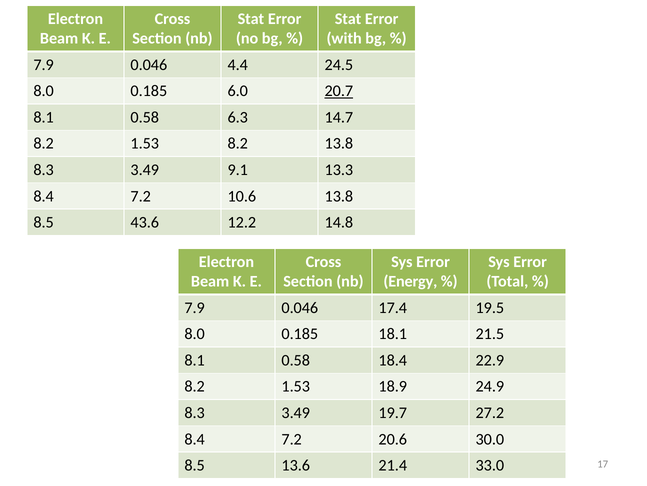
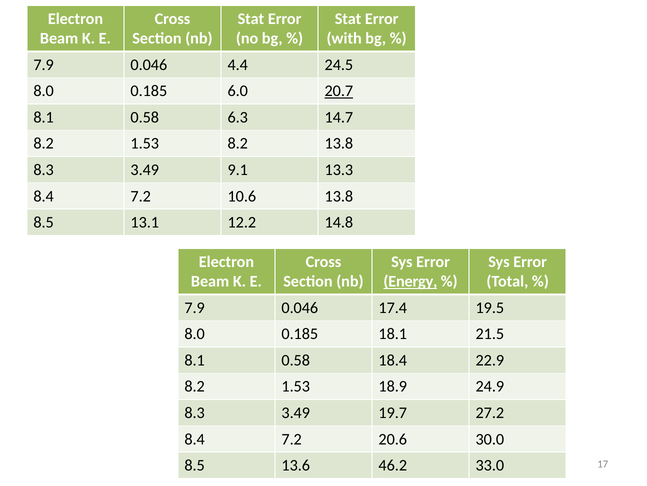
43.6: 43.6 -> 13.1 (145, 222)
Energy underline: none -> present (410, 281)
21.4: 21.4 -> 46.2 (393, 465)
